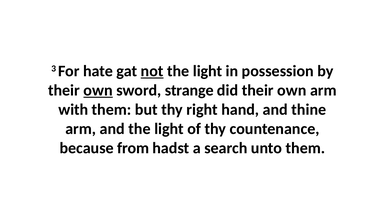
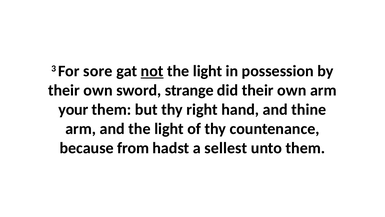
hate: hate -> sore (98, 71)
own underline: present -> none (98, 90)
with: with -> your (73, 109)
search: search -> sellest (226, 148)
